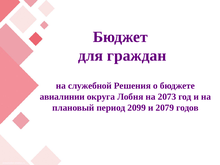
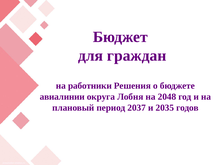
служебной: служебной -> работники (90, 86)
2073: 2073 -> 2048 (167, 97)
2099: 2099 -> 2037 (137, 108)
2079: 2079 -> 2035 (165, 108)
